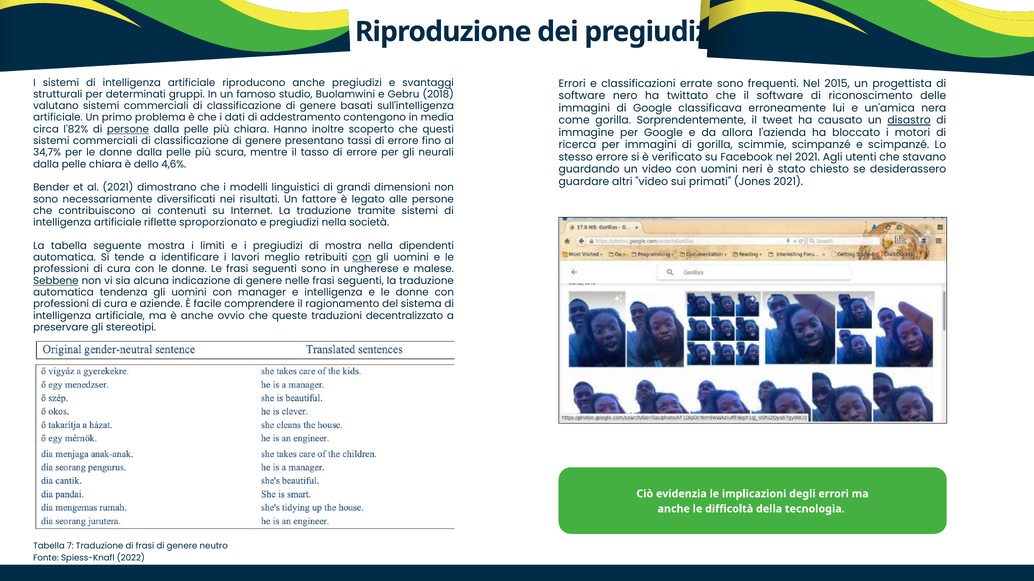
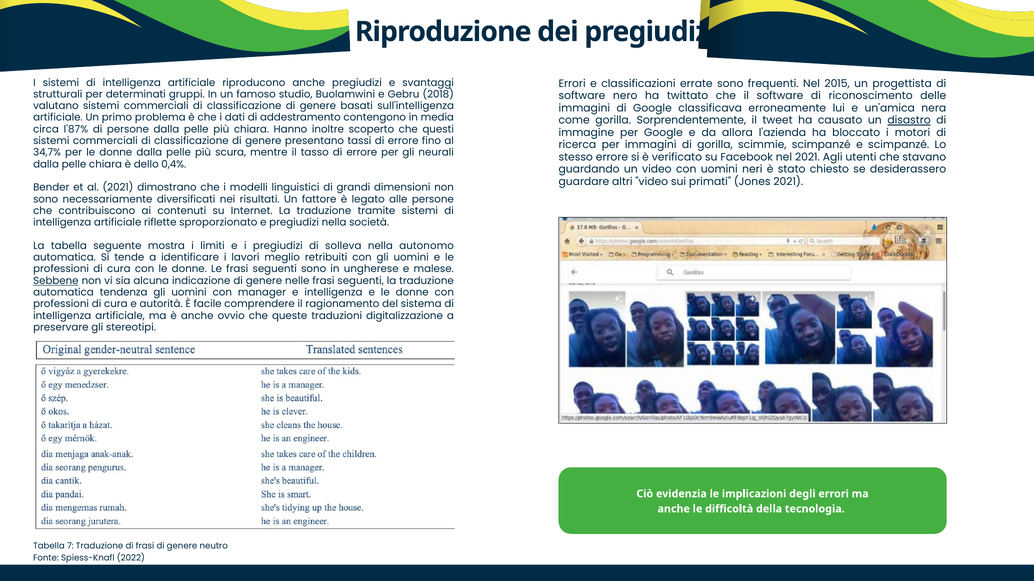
l'82%: l'82% -> l'87% (76, 129)
persone underline: present -> none (128, 129)
4,6%: 4,6% -> 0,4% (174, 164)
di mostra: mostra -> solleva (343, 246)
dipendenti: dipendenti -> autonomo (427, 246)
con underline: present -> none (362, 258)
aziende: aziende -> autorità (161, 304)
decentralizzato: decentralizzato -> digitalizzazione (405, 316)
